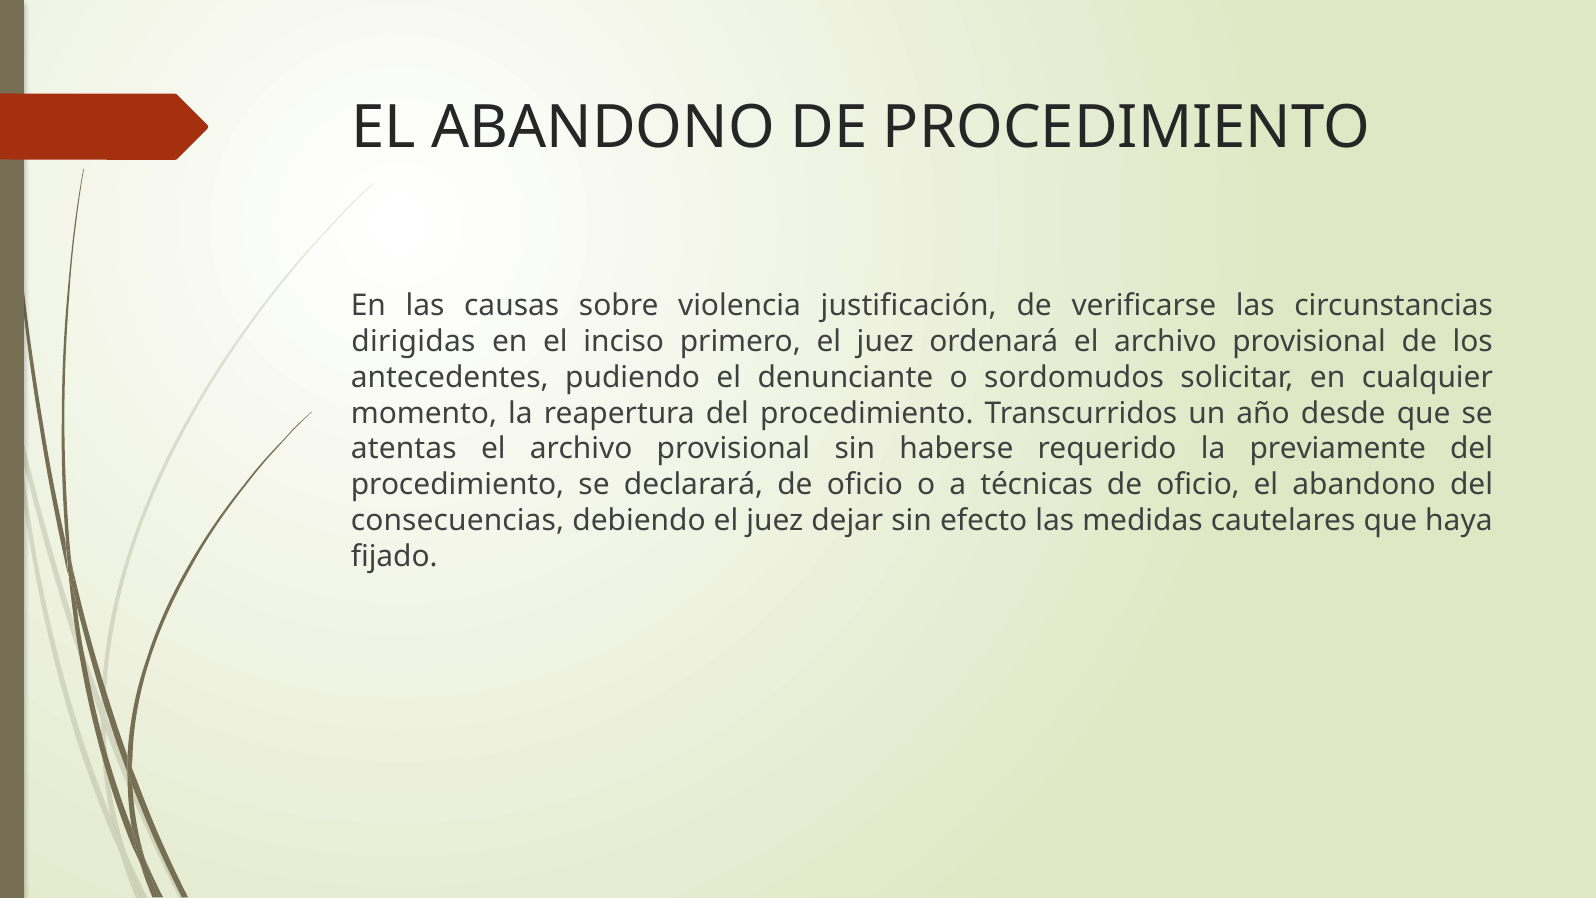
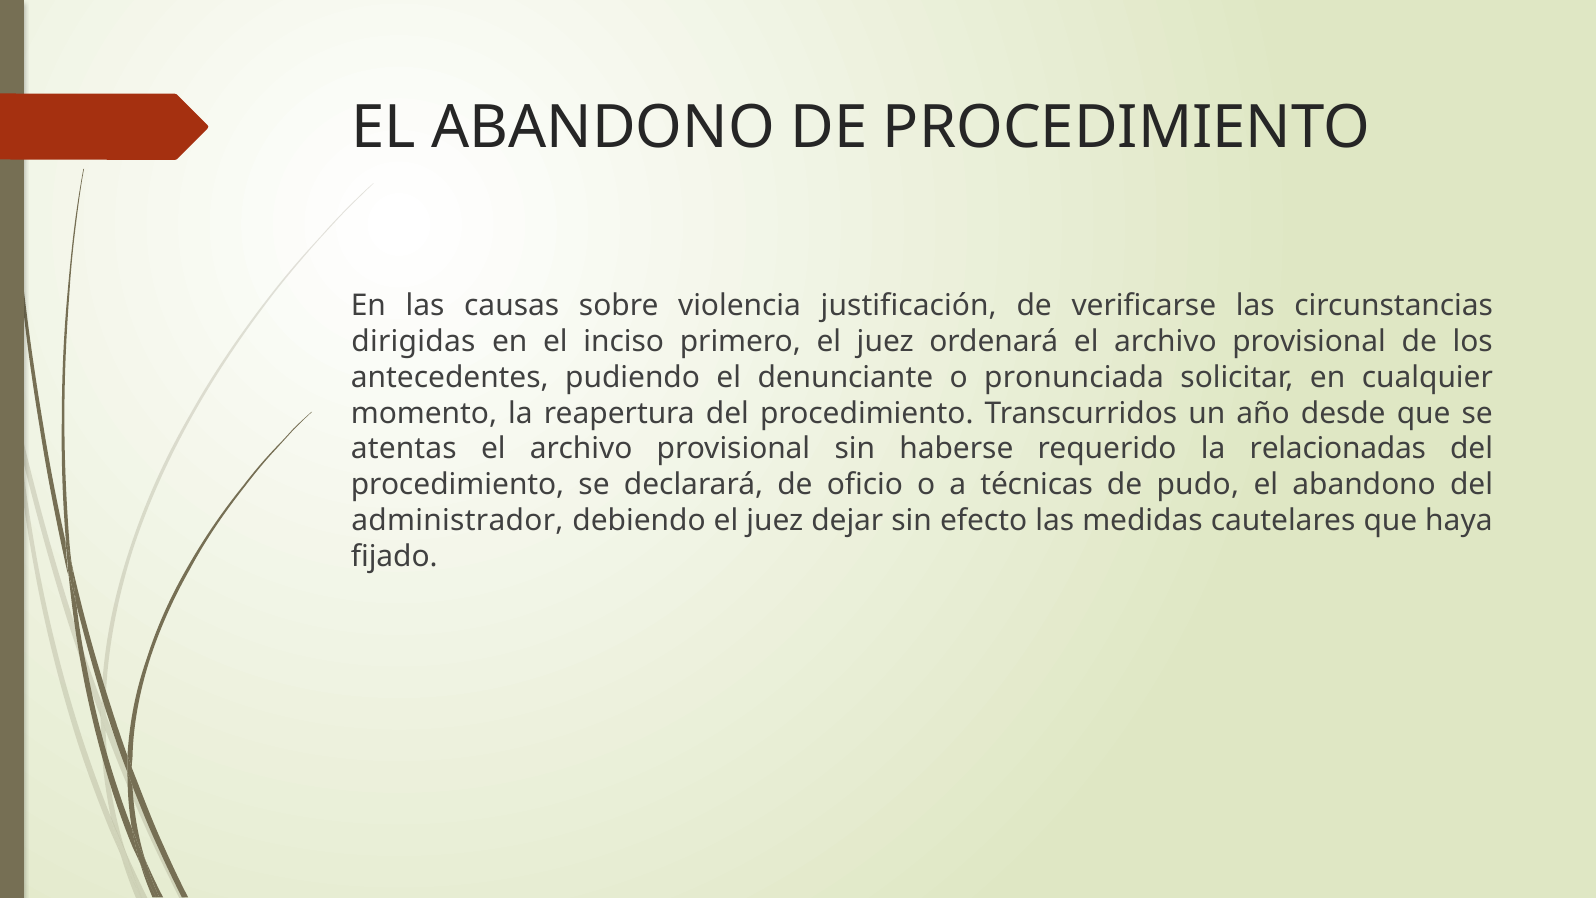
sordomudos: sordomudos -> pronunciada (1074, 377)
previamente: previamente -> relacionadas (1338, 449)
oficio: oficio -> pudo (1198, 485)
consecuencias: consecuencias -> administrador (457, 521)
